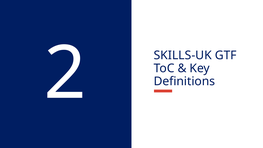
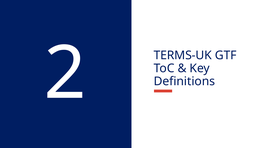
SKILLS-UK: SKILLS-UK -> TERMS-UK (183, 55)
